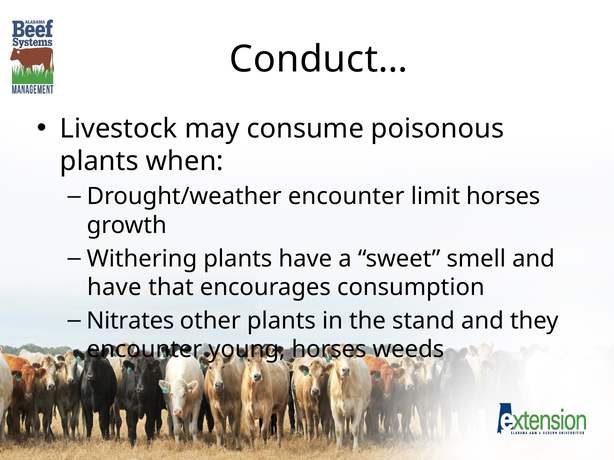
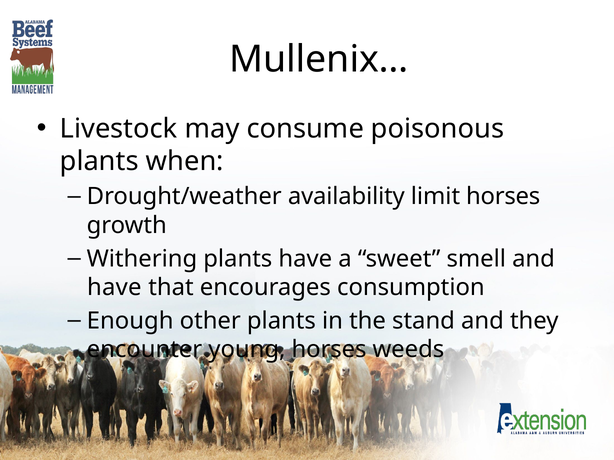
Conduct…: Conduct… -> Mullenix… (319, 59)
Drought/weather encounter: encounter -> availability (346, 197)
Nitrates: Nitrates -> Enough (130, 321)
